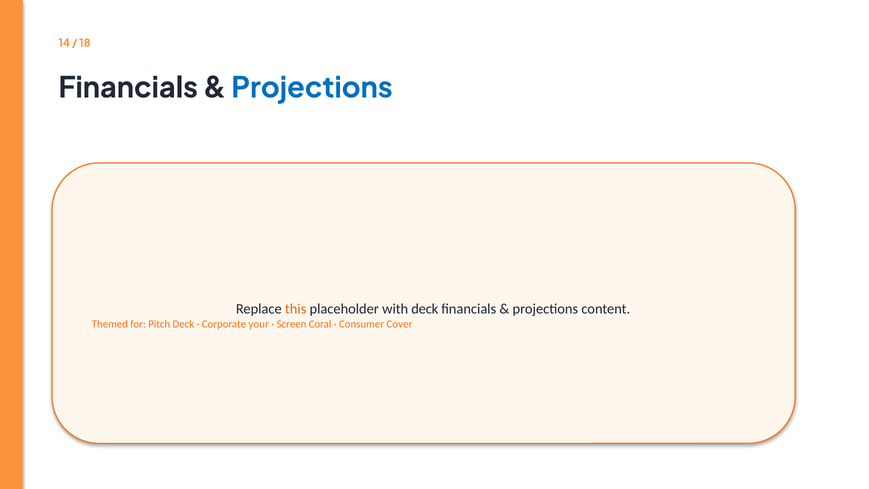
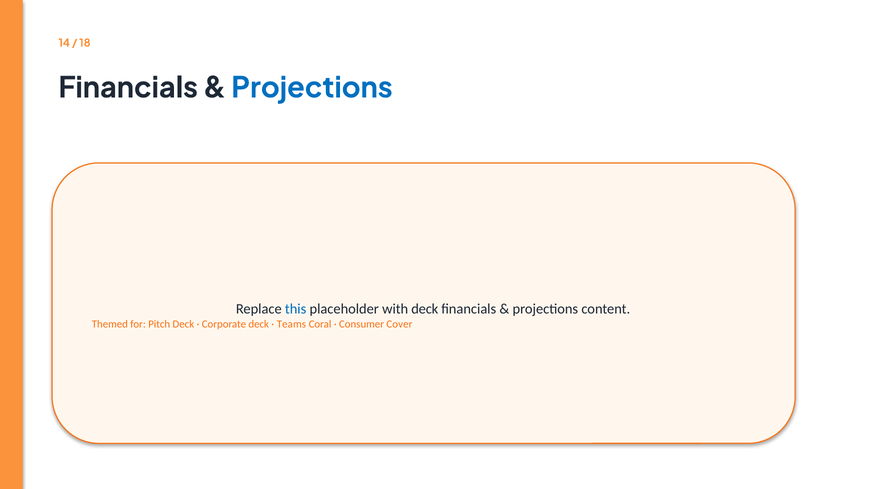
this colour: orange -> blue (296, 309)
Corporate your: your -> deck (259, 324)
Screen: Screen -> Teams (291, 324)
